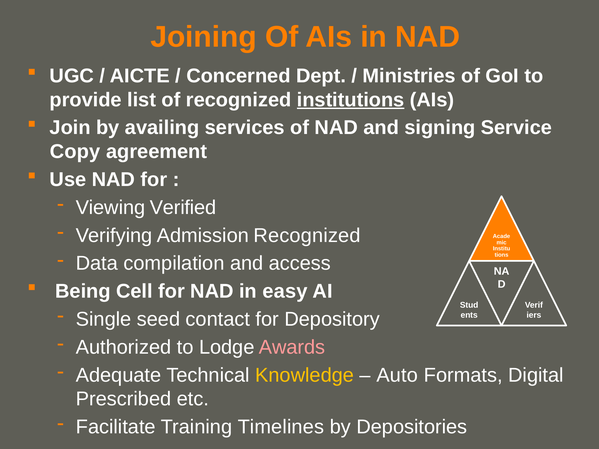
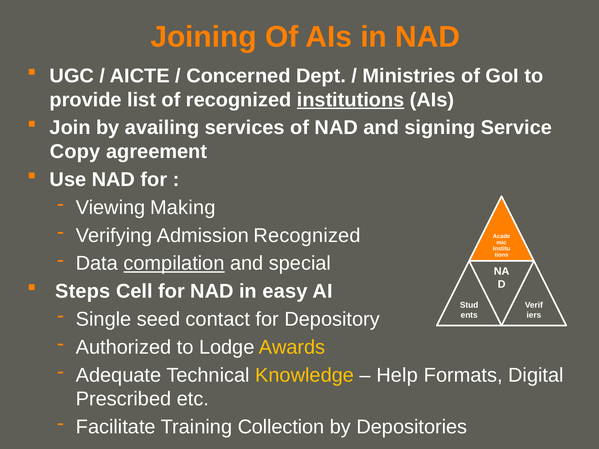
Verified: Verified -> Making (183, 208)
compilation underline: none -> present (174, 264)
access: access -> special (300, 264)
Being: Being -> Steps (83, 291)
Awards colour: pink -> yellow (292, 347)
Auto: Auto -> Help (397, 375)
Timelines: Timelines -> Collection (281, 427)
